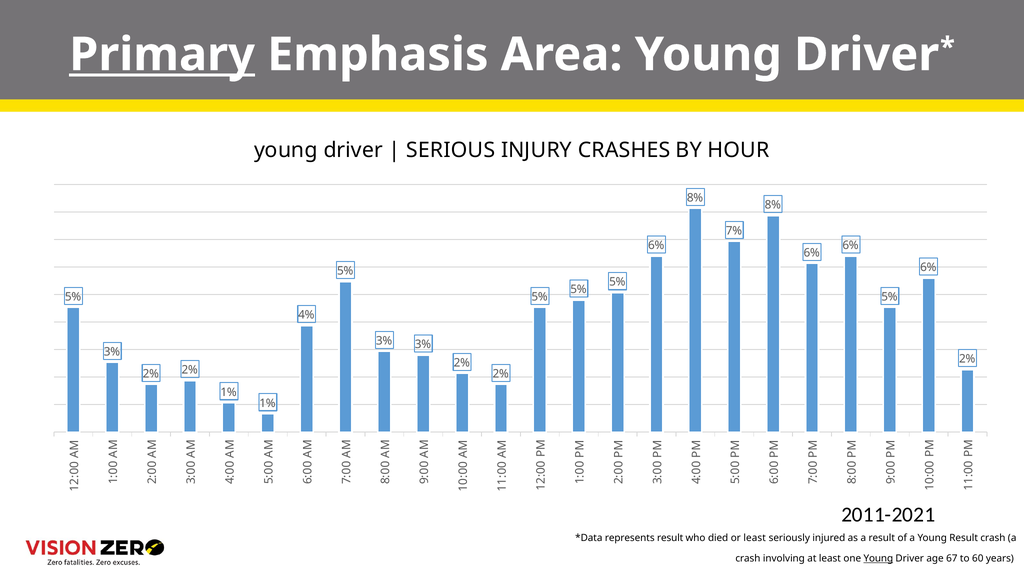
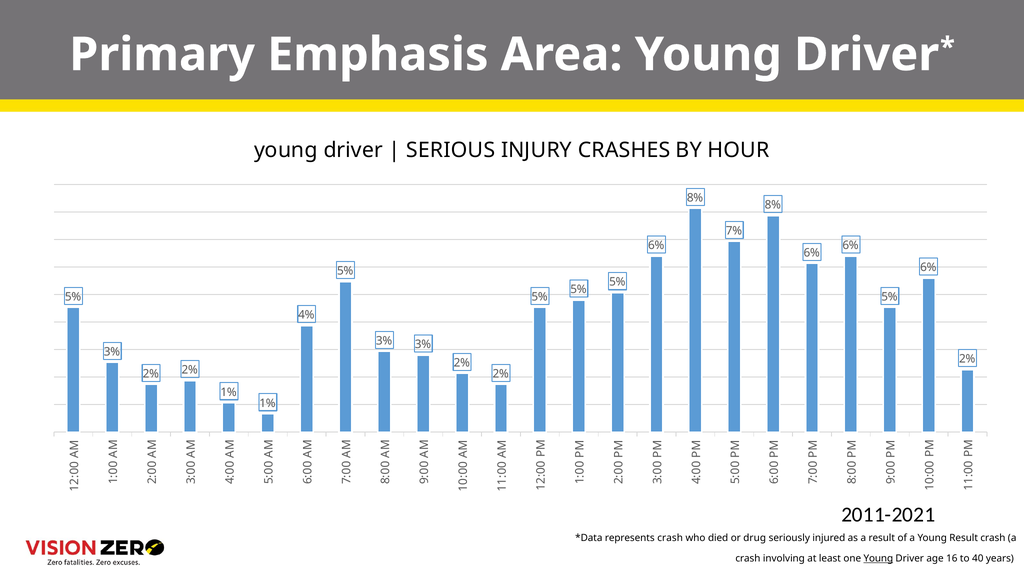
Primary underline: present -> none (162, 55)
represents result: result -> crash (670, 538)
or least: least -> drug (755, 538)
67: 67 -> 16 (952, 558)
60: 60 -> 40 (978, 558)
